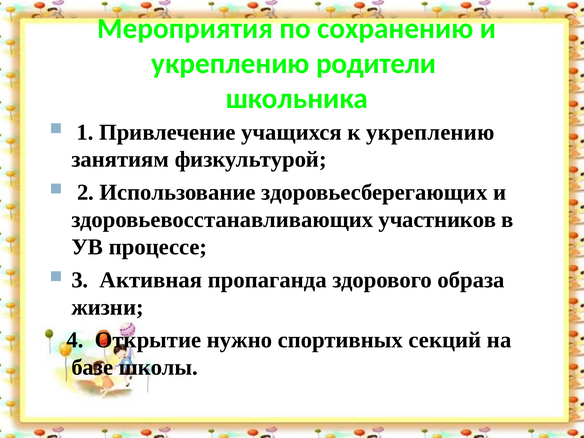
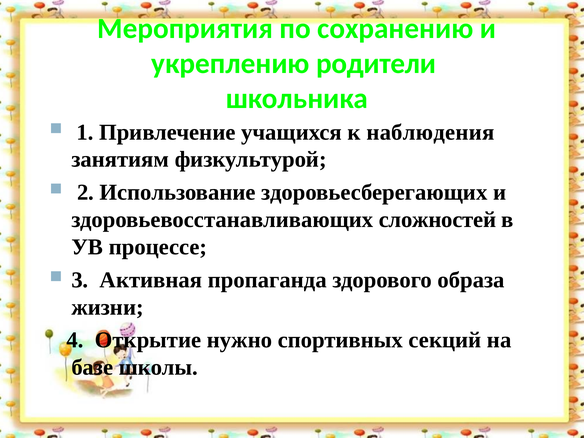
к укреплению: укреплению -> наблюдения (430, 132)
участников: участников -> сложностей (437, 220)
